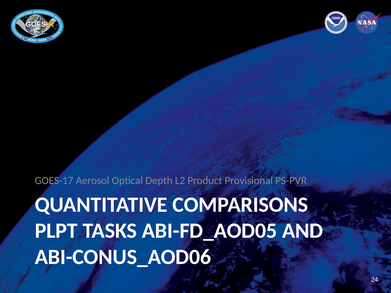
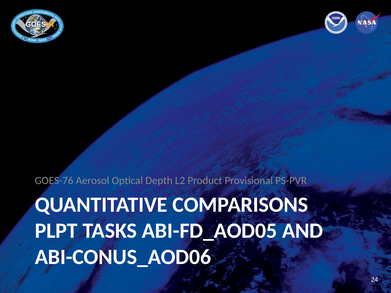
GOES-17: GOES-17 -> GOES-76 (54, 181)
